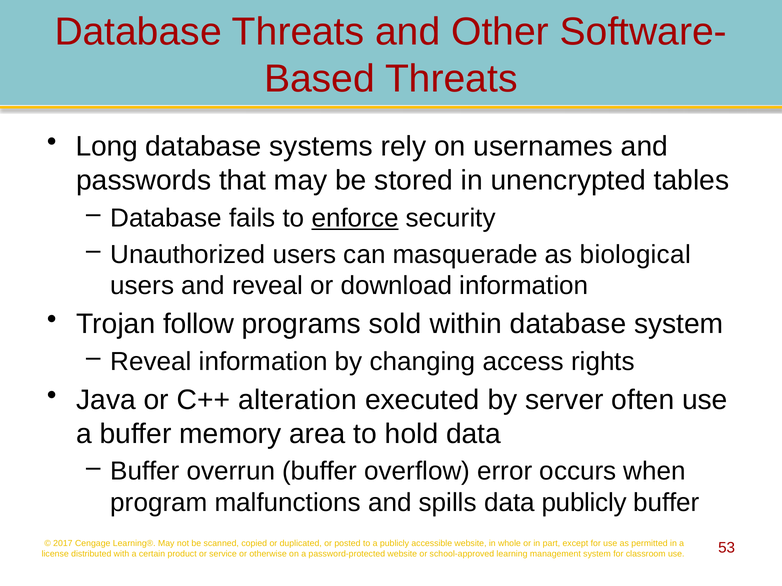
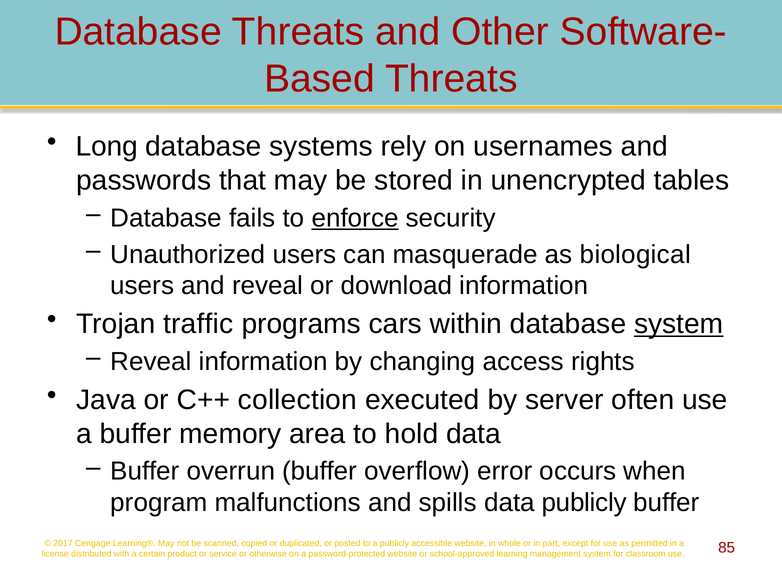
follow: follow -> traffic (198, 324)
sold: sold -> cars (395, 324)
system underline: none -> present (679, 324)
alteration: alteration -> collection (297, 400)
53: 53 -> 85 (727, 548)
